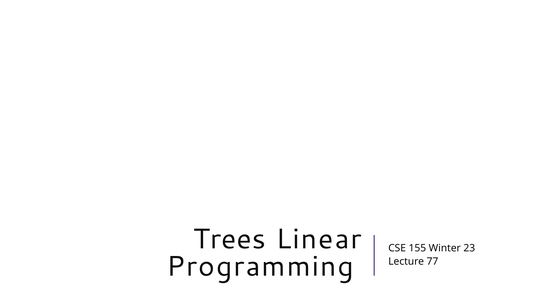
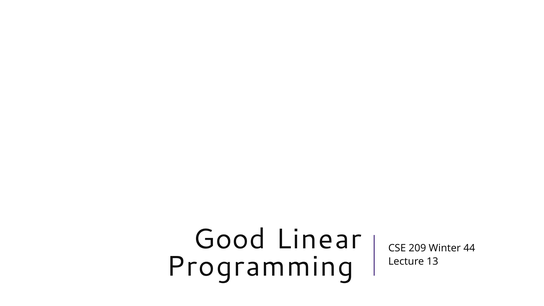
Trees: Trees -> Good (229, 239)
155: 155 -> 209 (417, 248)
23: 23 -> 44 (469, 248)
77: 77 -> 13 (432, 261)
